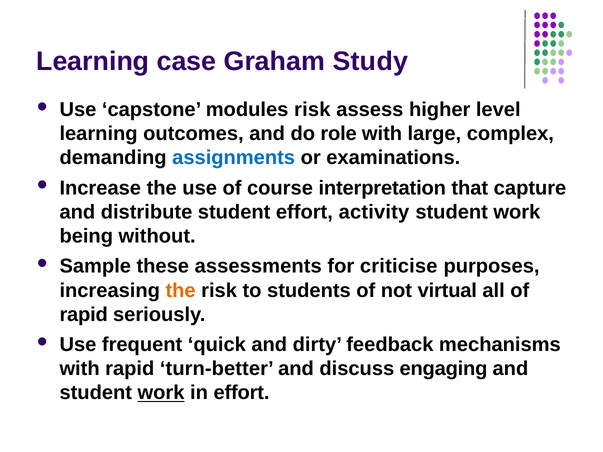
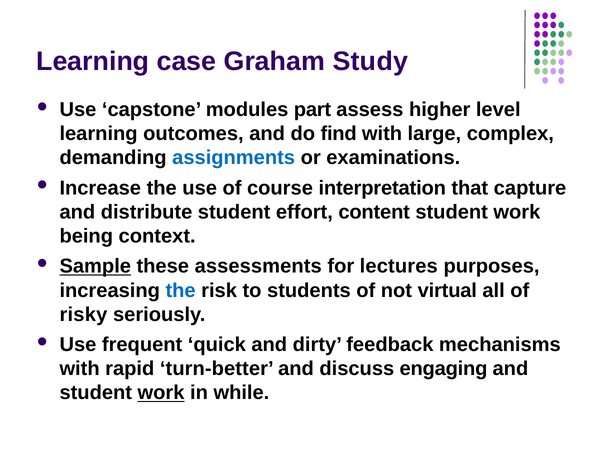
modules risk: risk -> part (312, 110)
role: role -> find (339, 134)
activity: activity -> content (374, 212)
without: without -> context (157, 236)
Sample underline: none -> present (95, 266)
criticise: criticise -> lectures (399, 266)
the colour: orange -> blue (181, 291)
rapid: rapid -> risky (83, 315)
in effort: effort -> while (241, 393)
